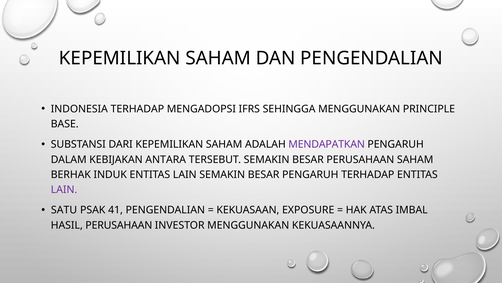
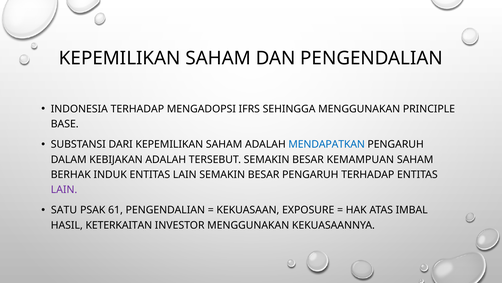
MENDAPATKAN colour: purple -> blue (327, 144)
KEBIJAKAN ANTARA: ANTARA -> ADALAH (166, 159)
BESAR PERUSAHAAN: PERUSAHAAN -> KEMAMPUAN (360, 159)
41: 41 -> 61 (116, 210)
HASIL PERUSAHAAN: PERUSAHAAN -> KETERKAITAN (119, 225)
